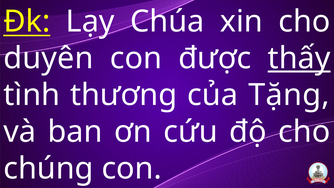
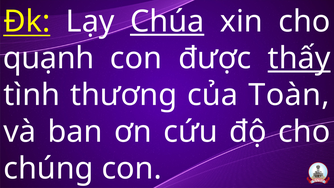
Chúa underline: none -> present (167, 22)
duyên: duyên -> quạnh (49, 58)
Tặng: Tặng -> Toàn (289, 95)
